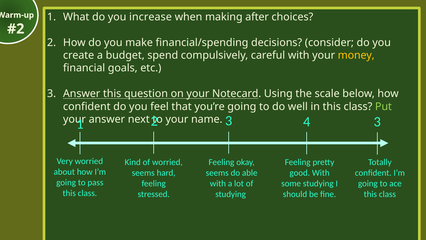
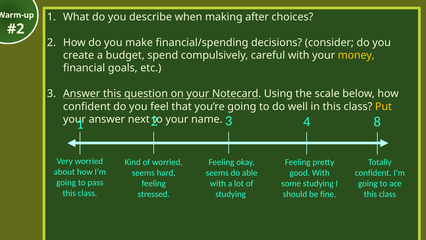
increase: increase -> describe (151, 17)
Put colour: light green -> yellow (383, 106)
3: 3 -> 8 (377, 121)
